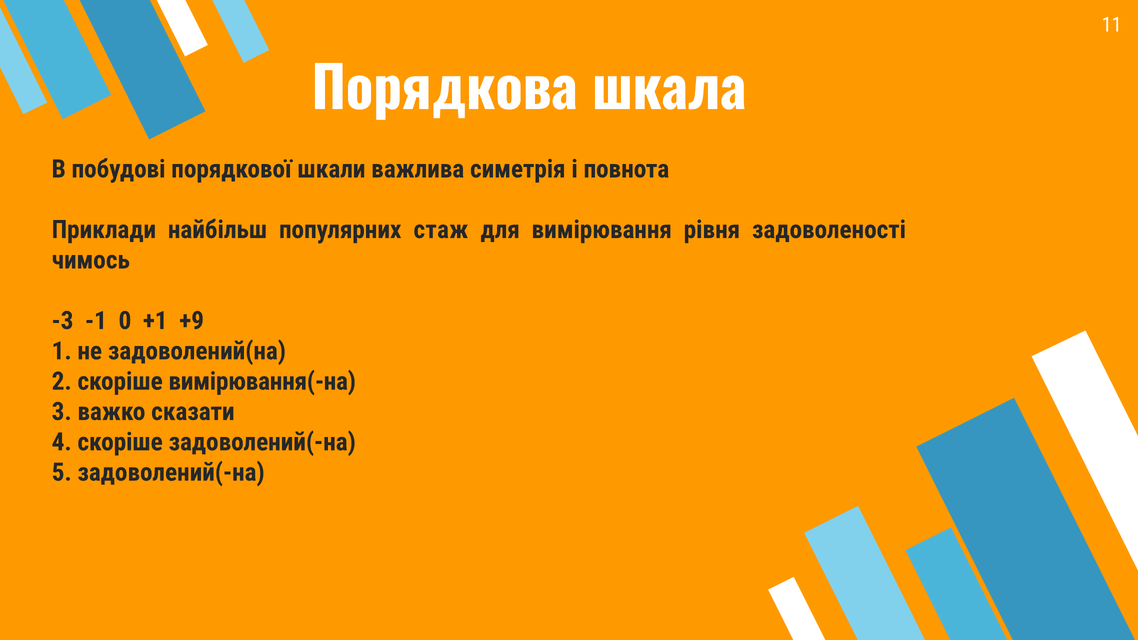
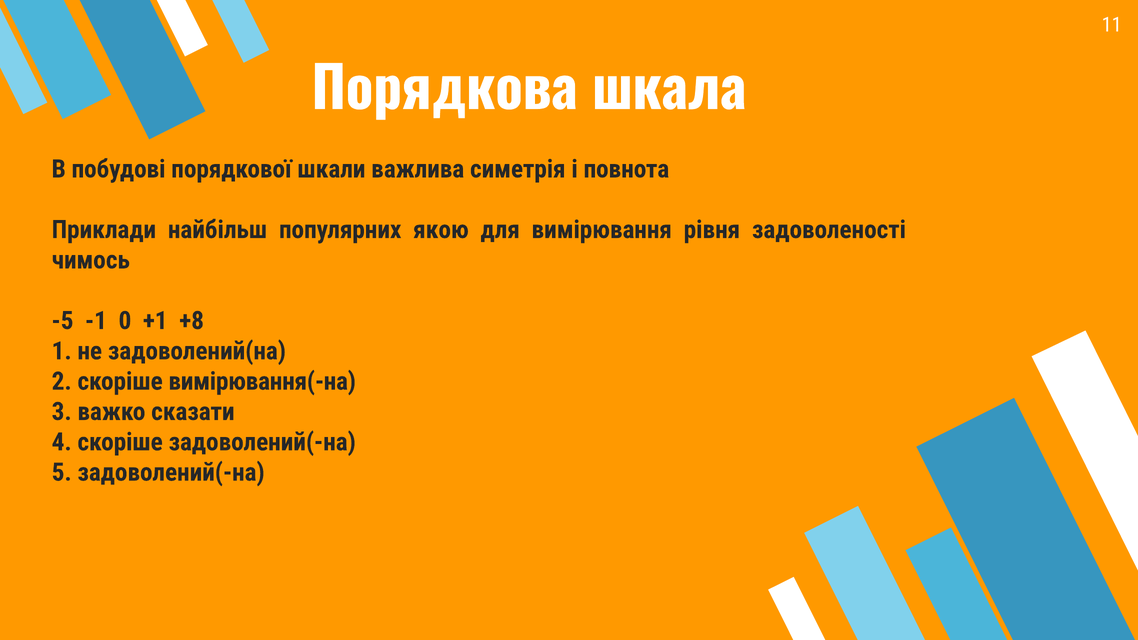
стаж: стаж -> якою (441, 230)
-3: -3 -> -5 (63, 321)
+9: +9 -> +8 (192, 321)
